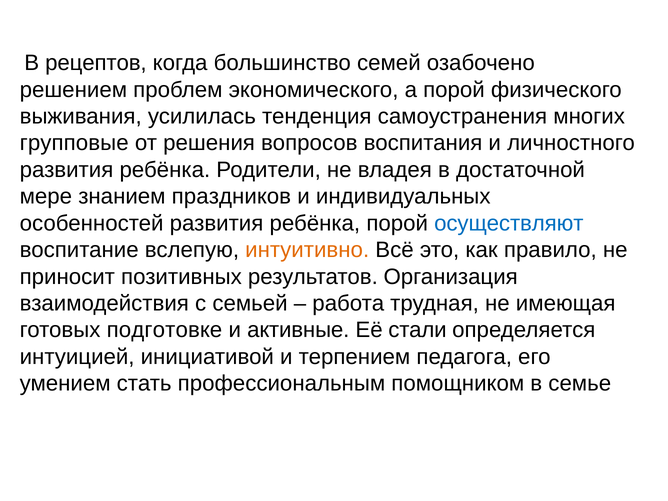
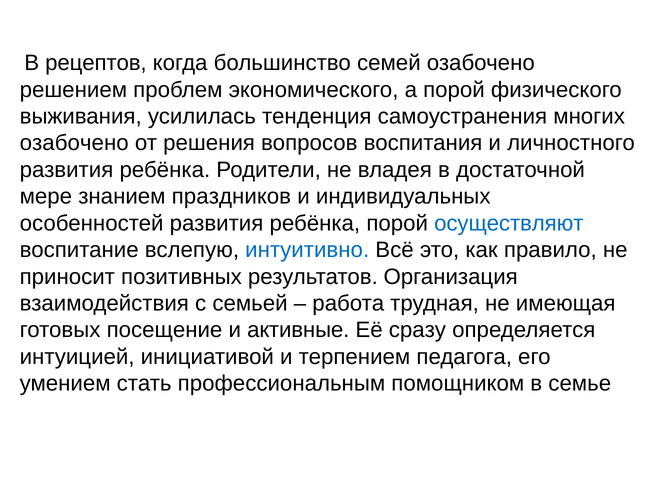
групповые: групповые -> озабочено (74, 143)
интуитивно colour: orange -> blue (307, 250)
подготовке: подготовке -> посещение (164, 330)
стали: стали -> сразу (417, 330)
